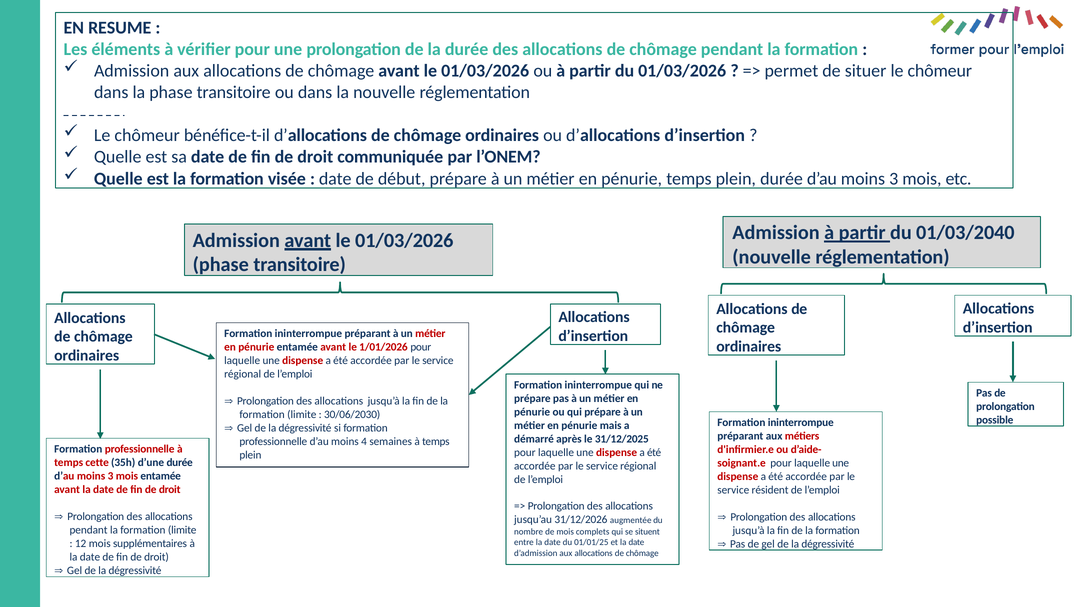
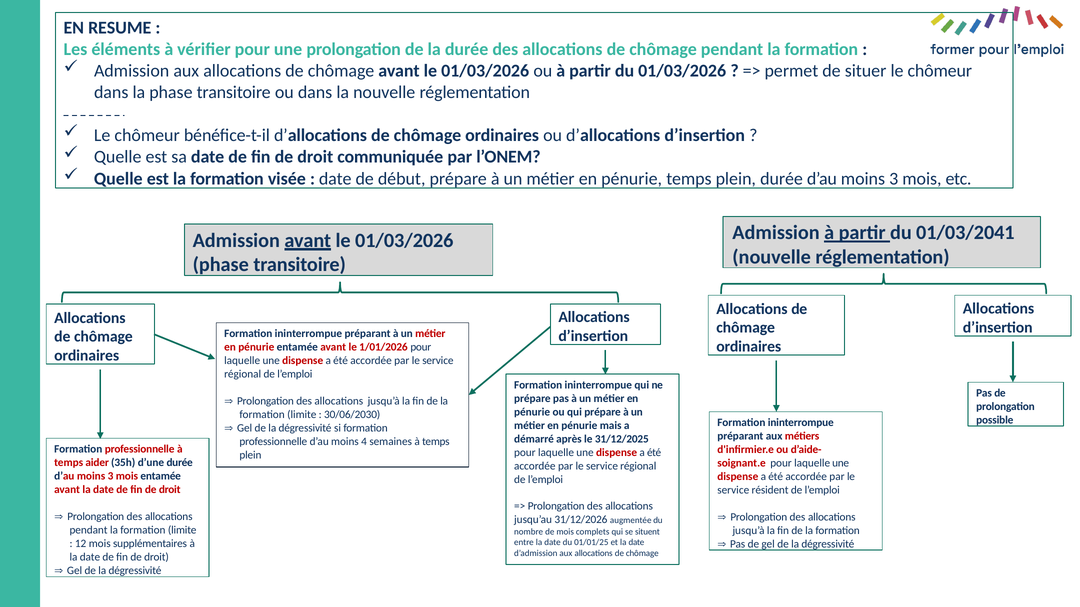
01/03/2040: 01/03/2040 -> 01/03/2041 (965, 233)
cette: cette -> aider (97, 463)
